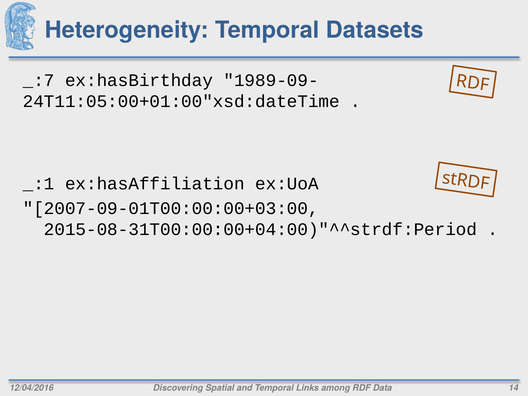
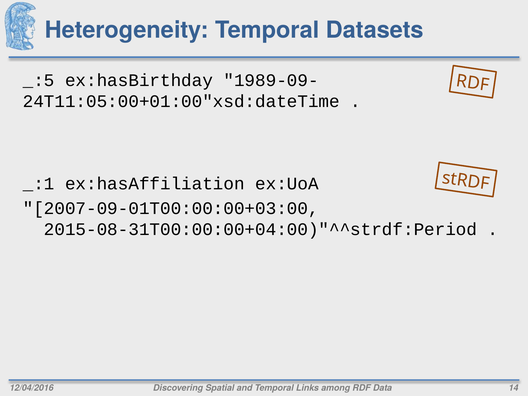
_:7: _:7 -> _:5 (39, 80)
